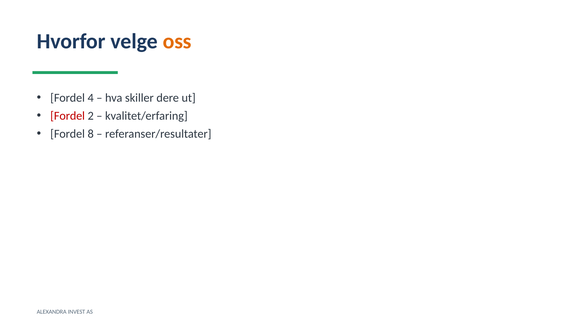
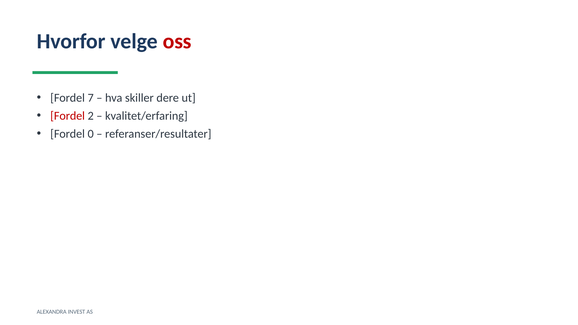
oss colour: orange -> red (177, 41)
4: 4 -> 7 (91, 98)
8: 8 -> 0 (91, 134)
